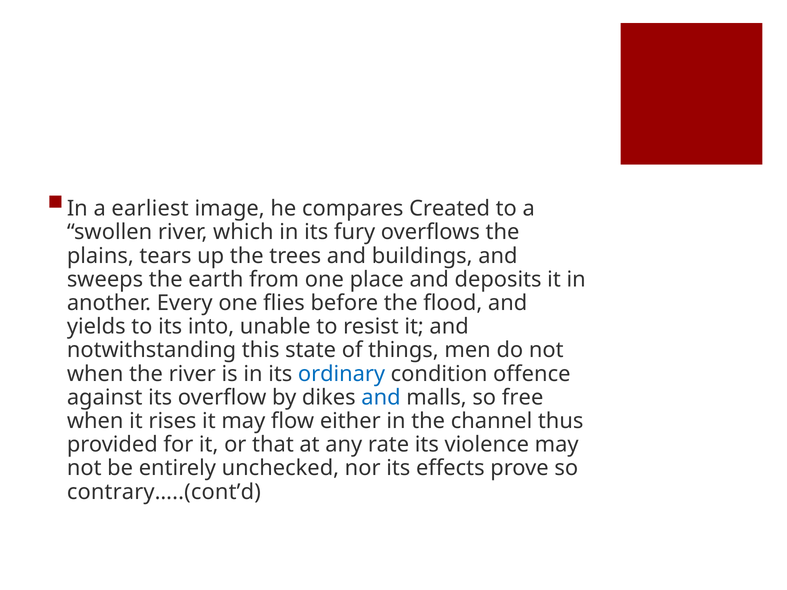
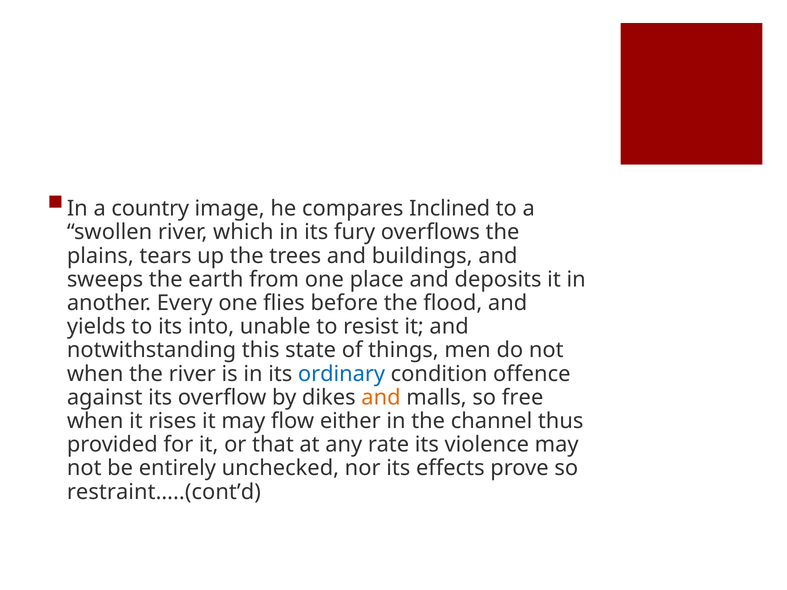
earliest: earliest -> country (150, 209)
Created: Created -> Inclined (450, 209)
and colour: blue -> orange (381, 398)
contrary…..(cont’d: contrary…..(cont’d -> restraint…..(cont’d (164, 492)
